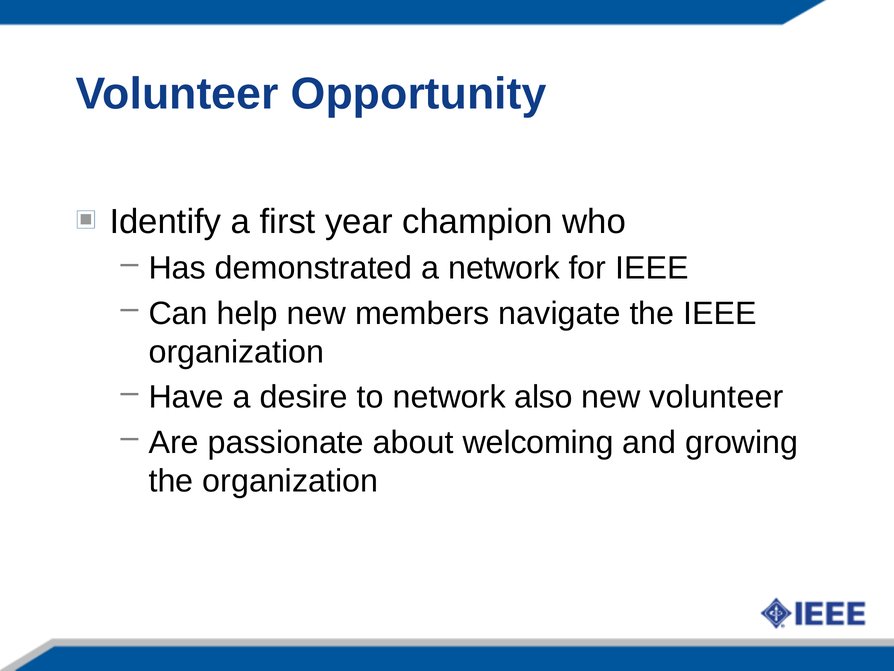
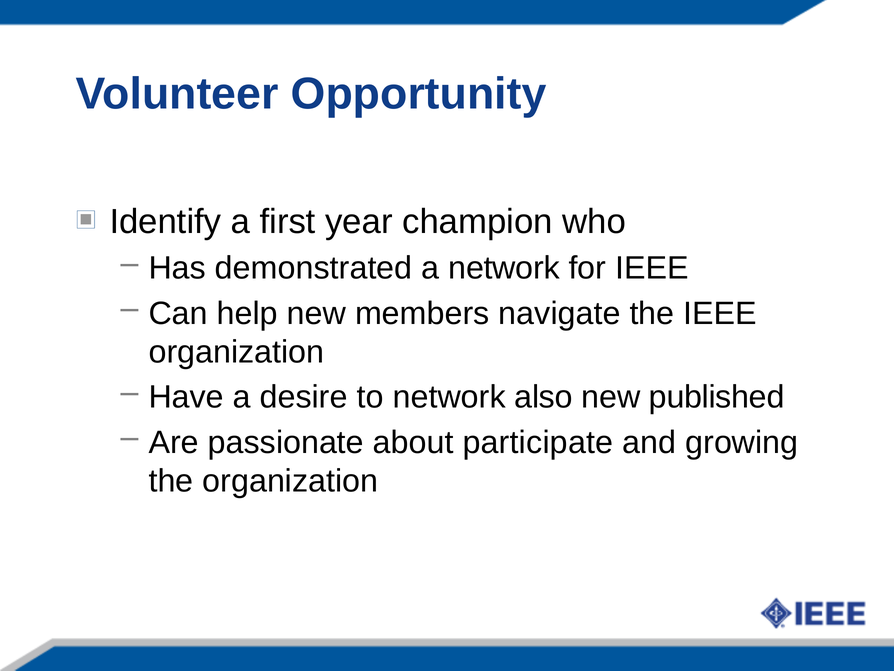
new volunteer: volunteer -> published (717, 397)
welcoming: welcoming -> participate (538, 442)
